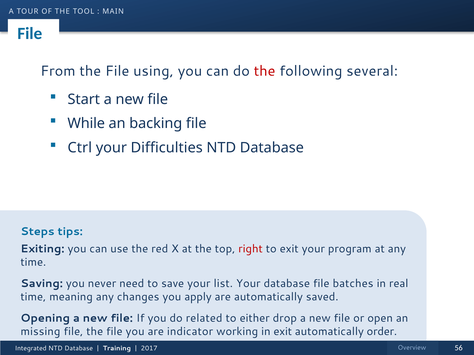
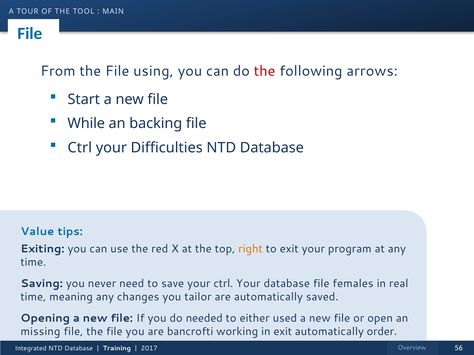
several: several -> arrows (372, 71)
Steps: Steps -> Value (37, 232)
right colour: red -> orange (251, 249)
your list: list -> ctrl (223, 284)
batches: batches -> females (353, 284)
apply: apply -> tailor (198, 297)
related: related -> needed (204, 319)
drop: drop -> used (285, 319)
indicator: indicator -> bancrofti (190, 332)
